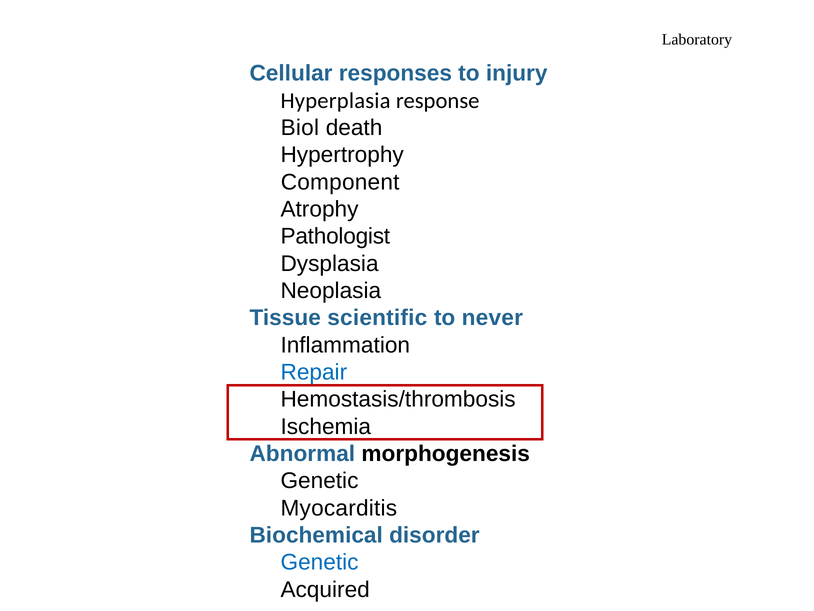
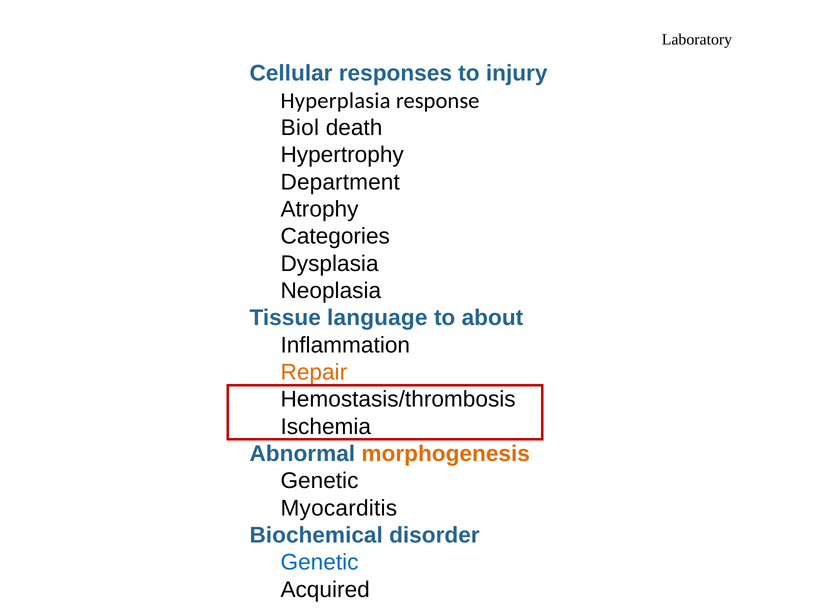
Component: Component -> Department (340, 182)
Pathologist: Pathologist -> Categories (335, 236)
scientific: scientific -> language (377, 318)
never: never -> about (492, 318)
Repair colour: blue -> orange (314, 372)
morphogenesis colour: black -> orange (446, 453)
